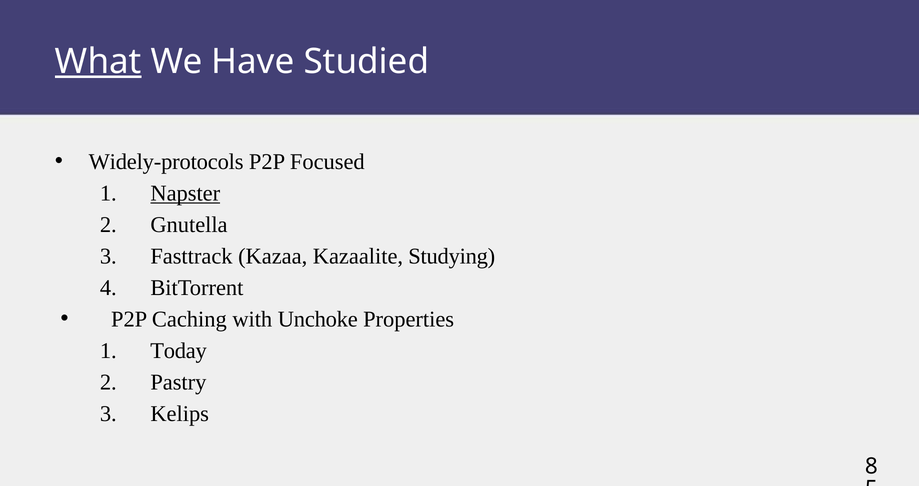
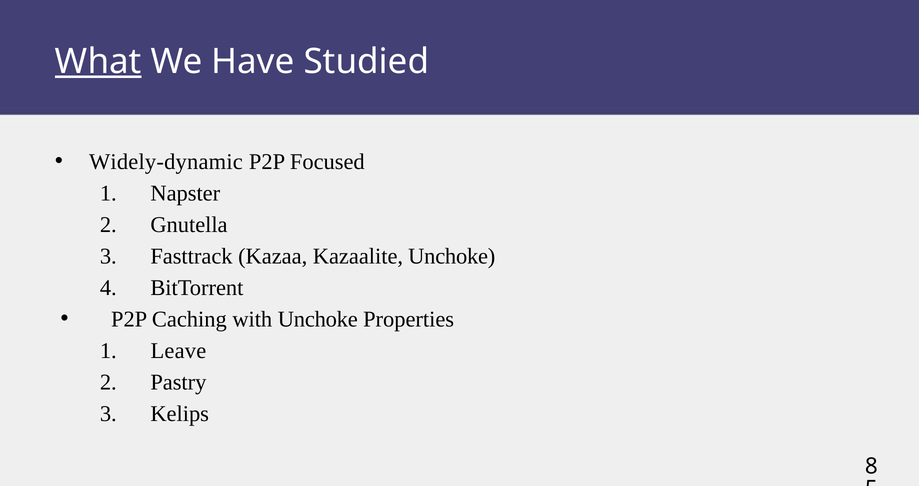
Widely-protocols: Widely-protocols -> Widely-dynamic (166, 162)
Napster underline: present -> none (185, 193)
Kazaalite Studying: Studying -> Unchoke (452, 256)
Today: Today -> Leave (178, 350)
